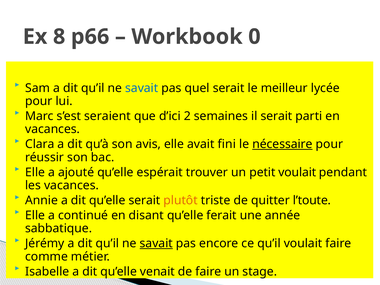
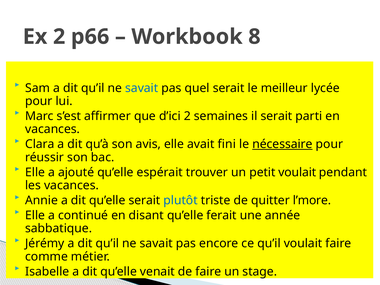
Ex 8: 8 -> 2 (59, 37)
0: 0 -> 8 (254, 37)
seraient: seraient -> affirmer (107, 116)
plutôt colour: orange -> blue (181, 200)
l’toute: l’toute -> l’more (312, 200)
savait underline: present -> none (156, 243)
